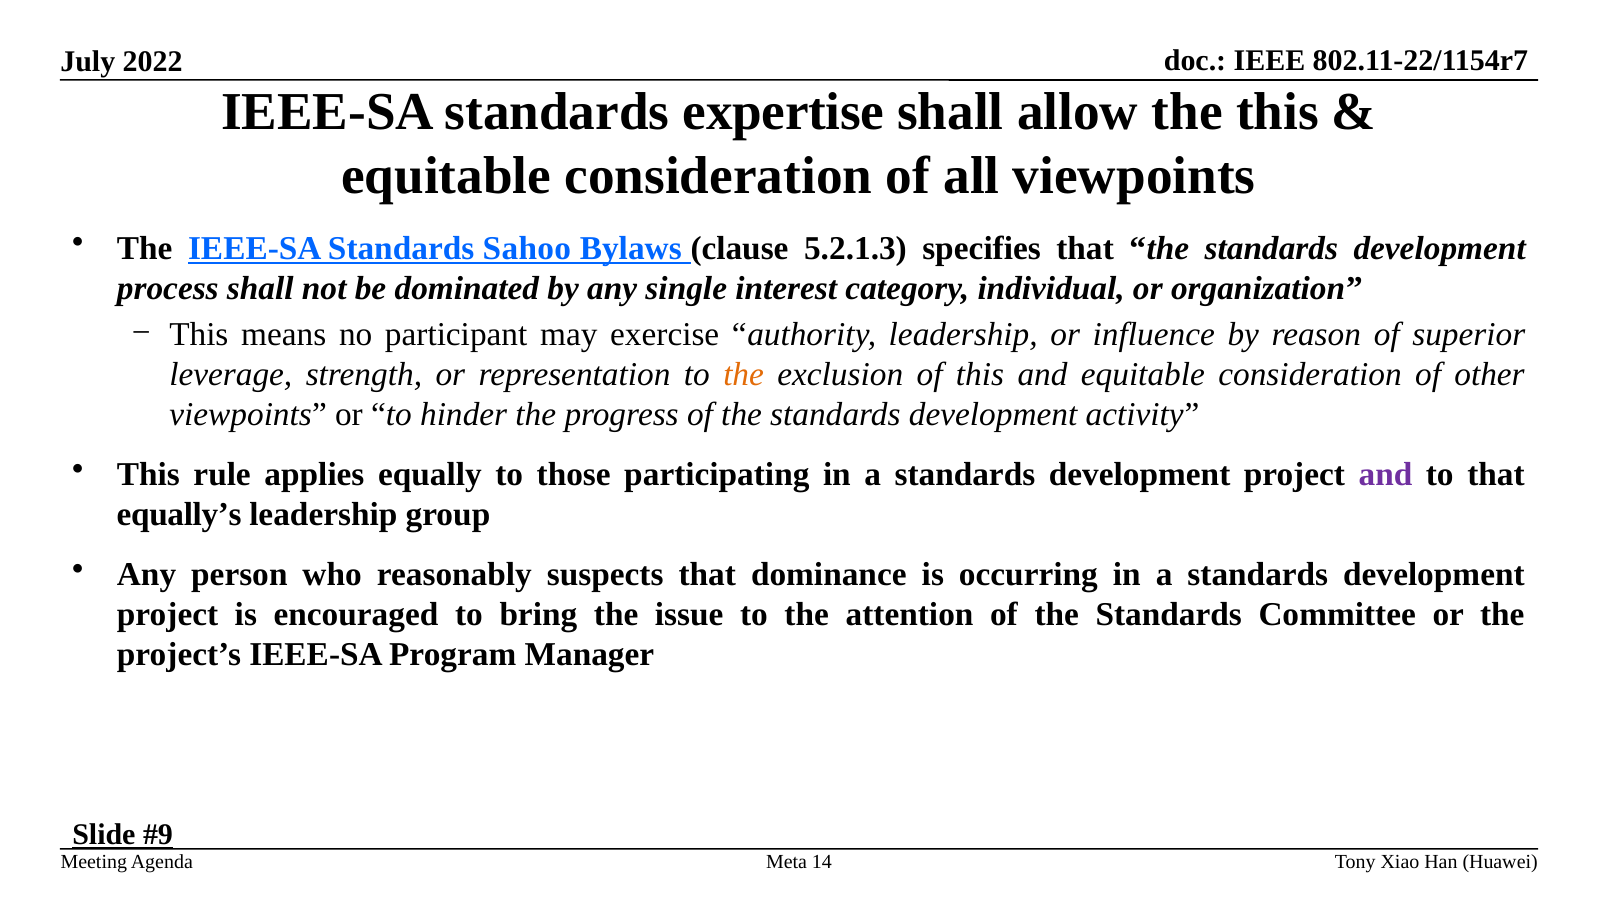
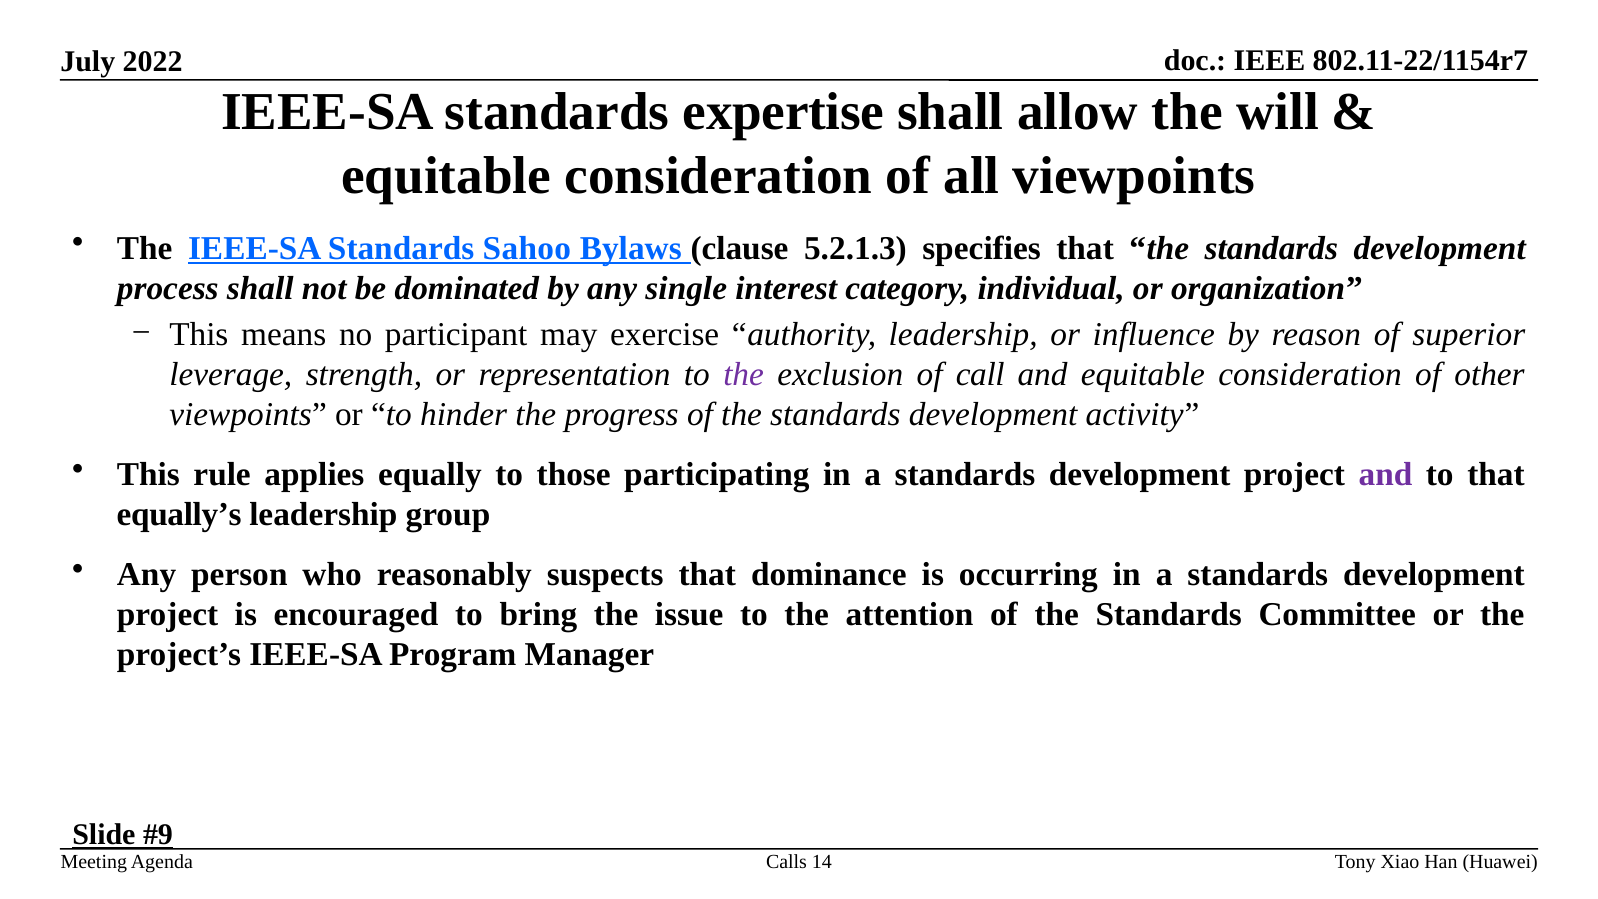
the this: this -> will (1278, 112)
the colour: orange -> purple (744, 375)
of this: this -> call (980, 375)
Meta: Meta -> Calls (787, 862)
